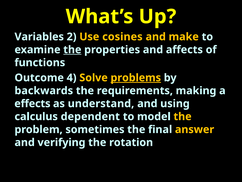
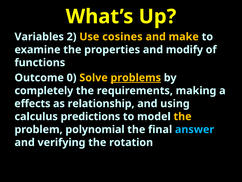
the underline: present -> none (72, 50)
affects: affects -> modify (184, 50)
4: 4 -> 0 (72, 78)
backwards: backwards -> completely (44, 90)
understand: understand -> relationship (101, 103)
dependent: dependent -> predictions (90, 116)
sometimes: sometimes -> polynomial (95, 129)
answer colour: yellow -> light blue (195, 129)
